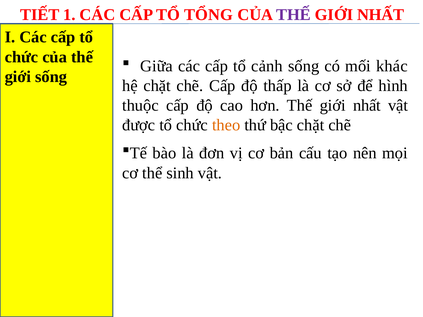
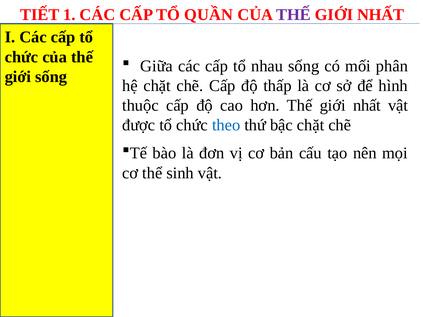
TỔNG: TỔNG -> QUẦN (209, 15)
cảnh: cảnh -> nhau (267, 66)
khác: khác -> phân (392, 66)
theo colour: orange -> blue (226, 125)
